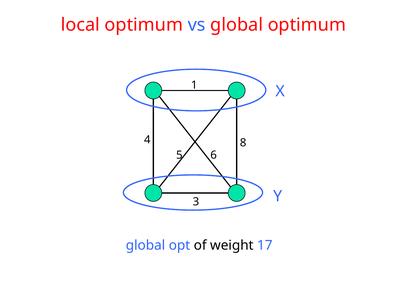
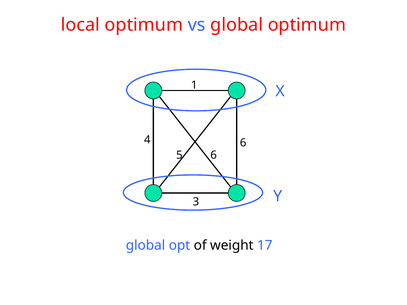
4 8: 8 -> 6 (243, 143)
